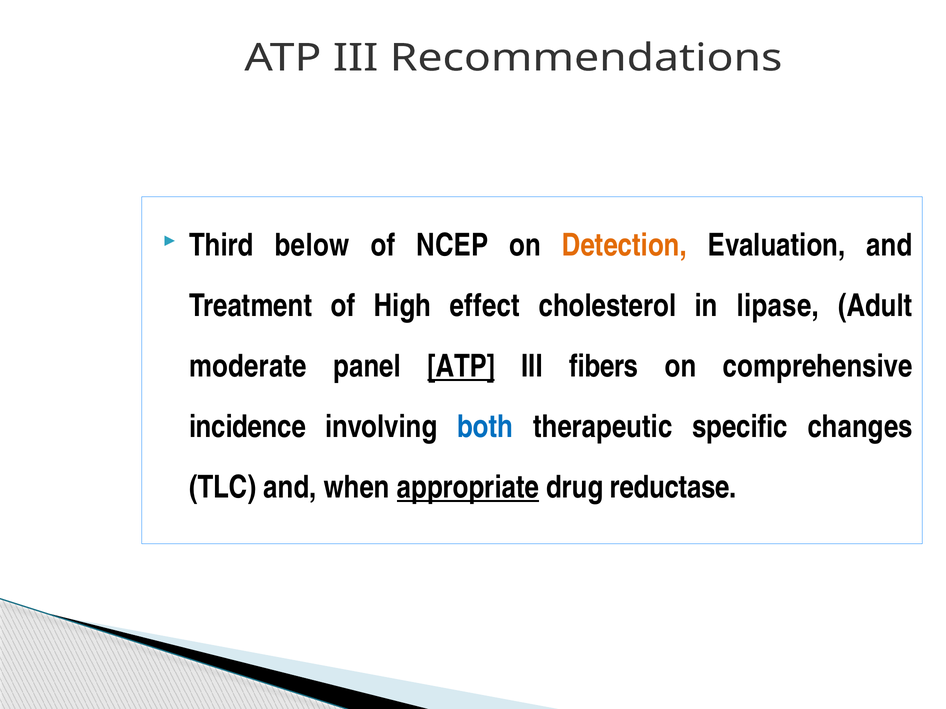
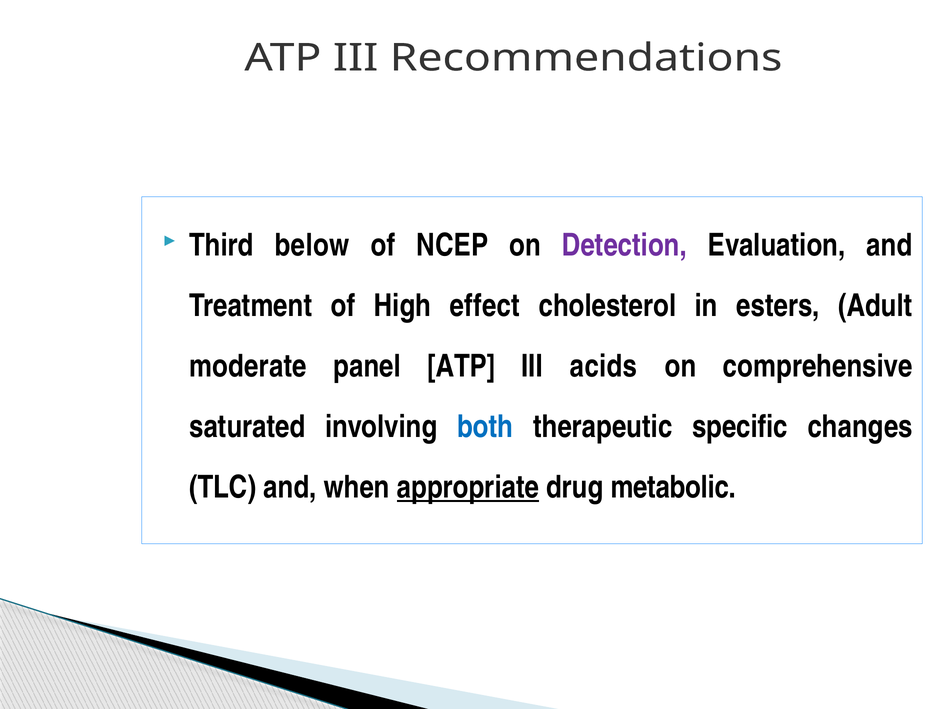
Detection colour: orange -> purple (624, 246)
lipase: lipase -> esters (778, 306)
ATP underline: present -> none (461, 367)
fibers: fibers -> acids (604, 367)
incidence: incidence -> saturated (247, 427)
reductase: reductase -> metabolic (673, 488)
